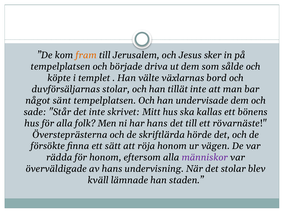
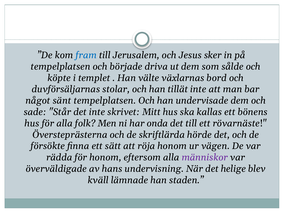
fram colour: orange -> blue (86, 55)
har hans: hans -> onda (157, 123)
det stolar: stolar -> helige (233, 169)
